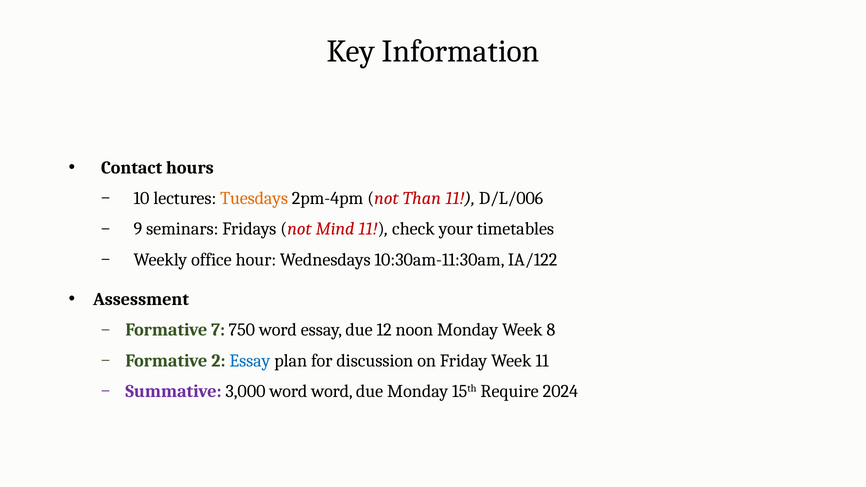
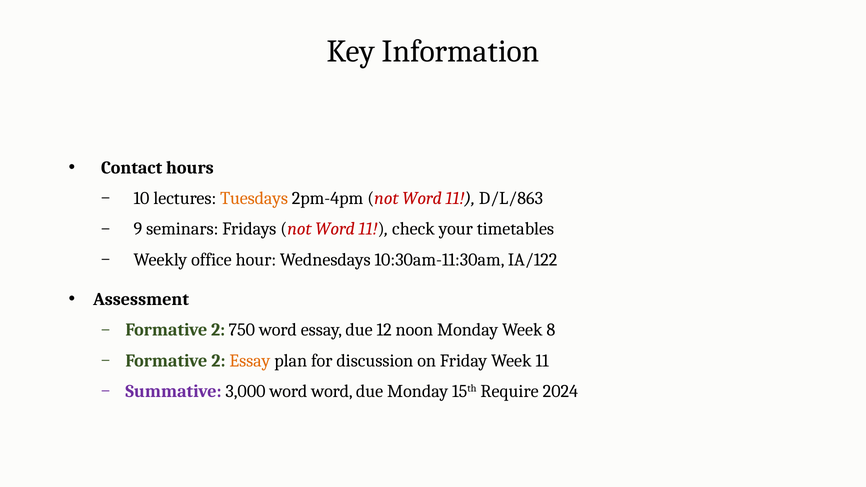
2pm-4pm not Than: Than -> Word (422, 198)
D/L/006: D/L/006 -> D/L/863 (511, 198)
Fridays not Mind: Mind -> Word (335, 229)
7: 7 -> 2 (218, 330)
Essay colour: blue -> orange (250, 361)
